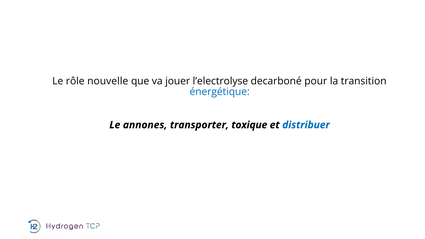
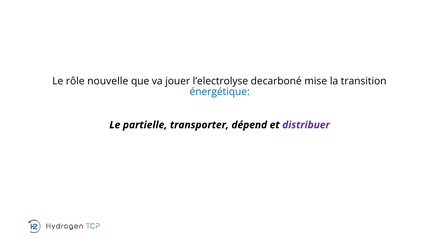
pour: pour -> mise (316, 81)
annones: annones -> partielle (145, 125)
toxique: toxique -> dépend (249, 125)
distribuer colour: blue -> purple (306, 125)
